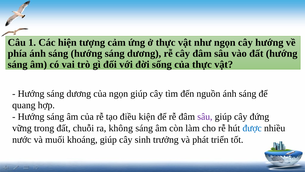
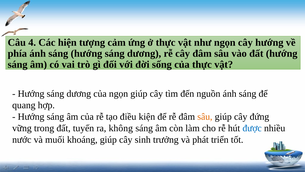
1: 1 -> 4 (32, 42)
sâu colour: purple -> orange (205, 116)
chuỗi: chuỗi -> tuyến (83, 128)
